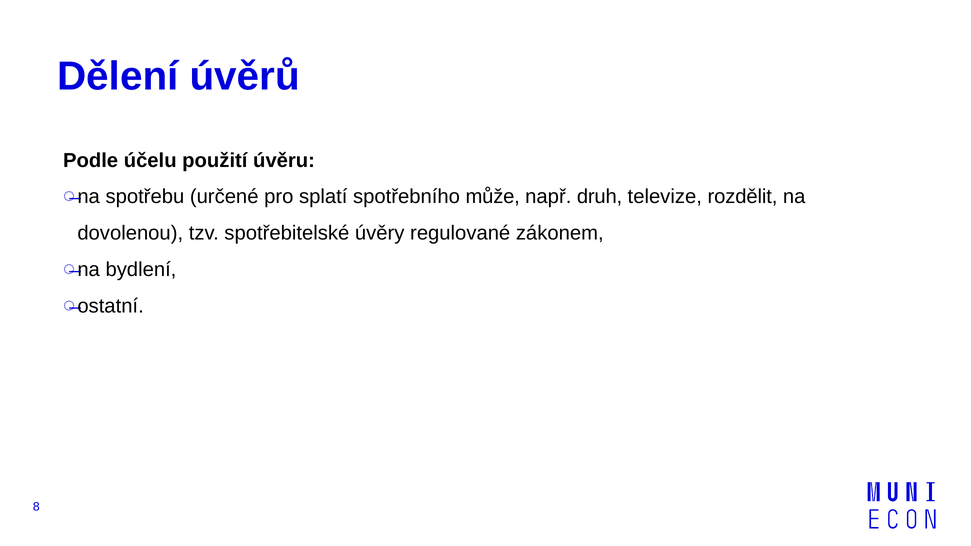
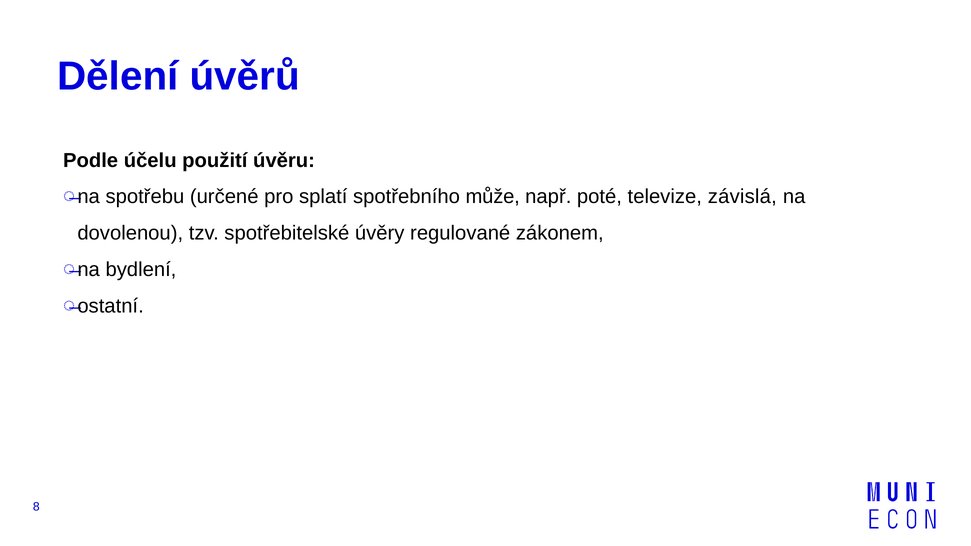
druh: druh -> poté (599, 197)
rozdělit: rozdělit -> závislá (742, 197)
